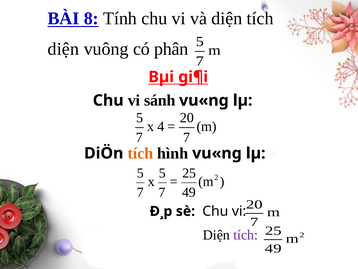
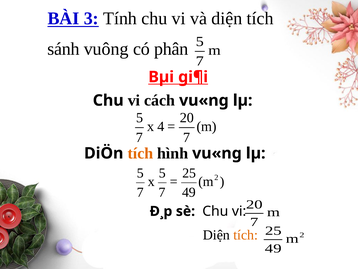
8: 8 -> 3 (91, 19)
diện: diện -> sánh (63, 49)
sánh: sánh -> cách (160, 100)
tích colour: purple -> orange (246, 235)
